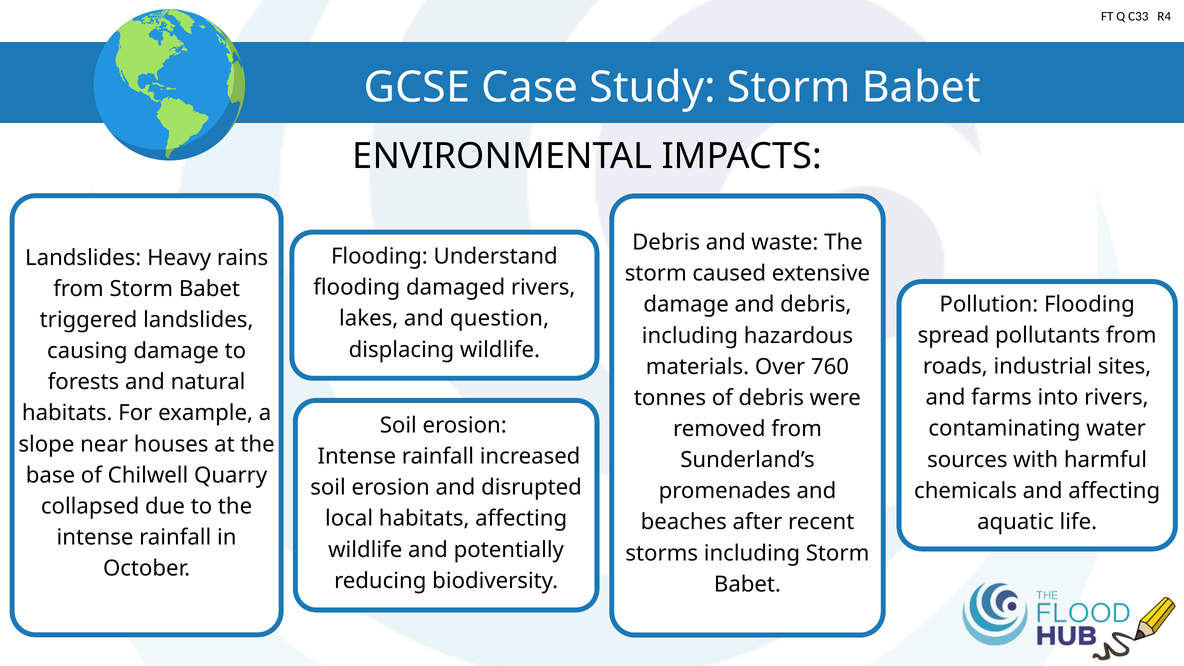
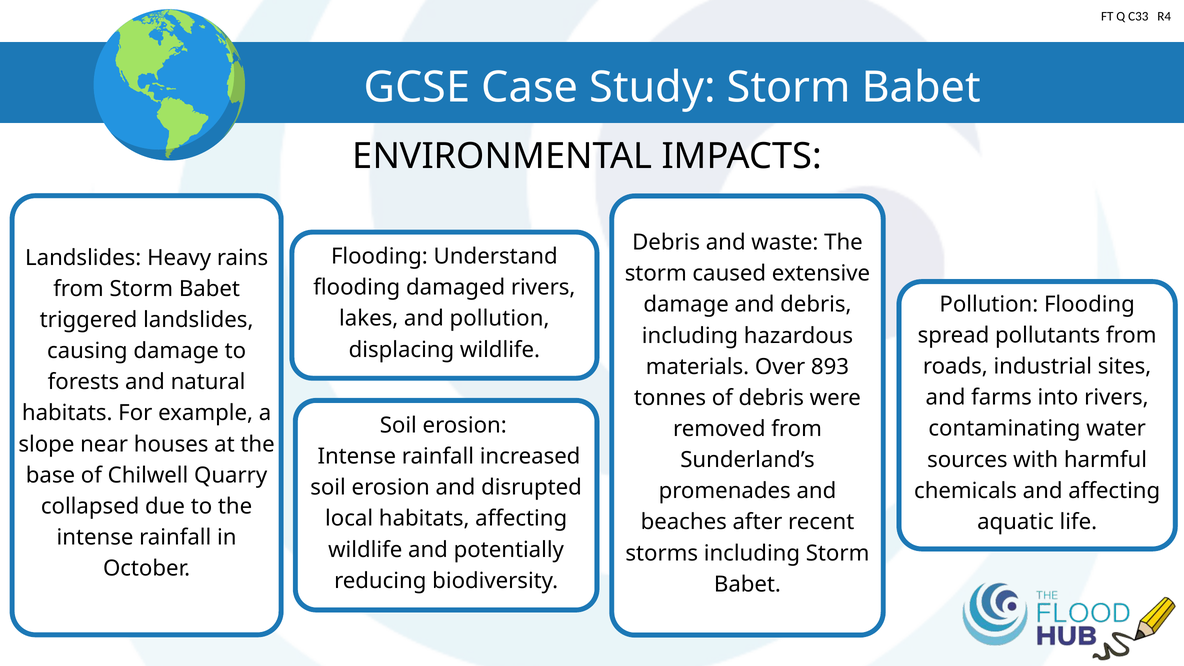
and question: question -> pollution (500, 319)
760: 760 -> 893 (830, 367)
